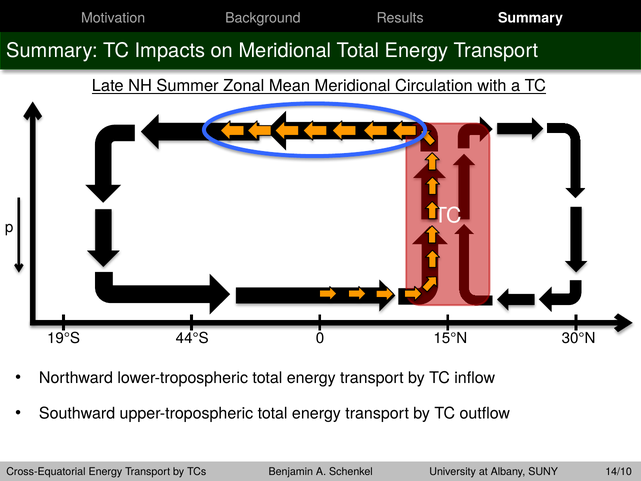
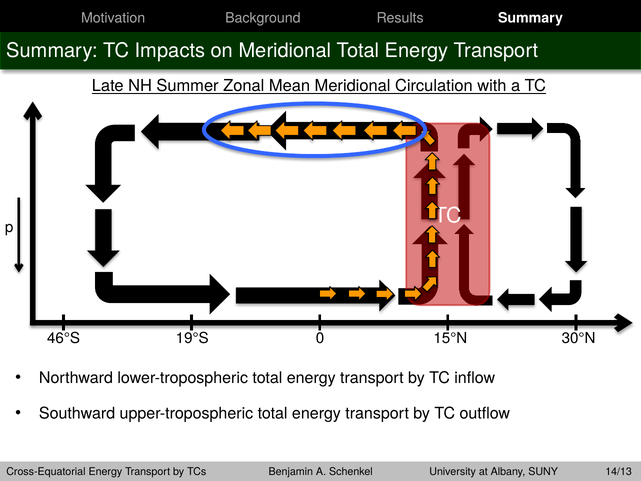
19°S: 19°S -> 46°S (64, 338)
44°S: 44°S -> 19°S (192, 338)
14/10: 14/10 -> 14/13 (619, 472)
